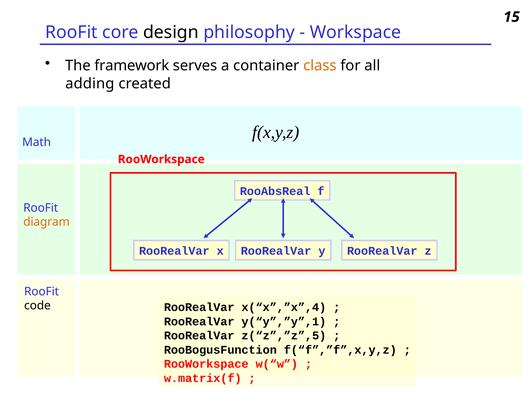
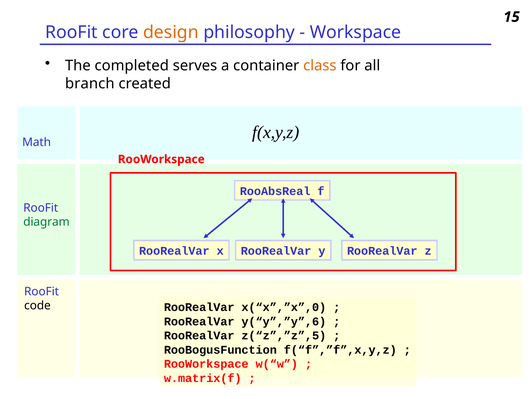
design colour: black -> orange (171, 32)
framework: framework -> completed (132, 66)
adding: adding -> branch (90, 83)
diagram colour: orange -> green (46, 222)
x(“x”,”x”,4: x(“x”,”x”,4 -> x(“x”,”x”,0 (284, 307)
y(“y”,”y”,1: y(“y”,”y”,1 -> y(“y”,”y”,6 (284, 321)
